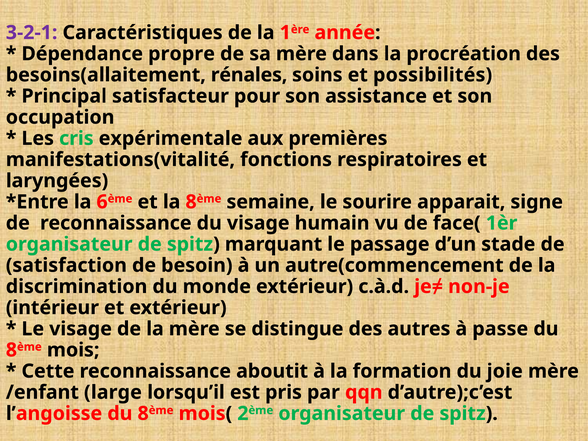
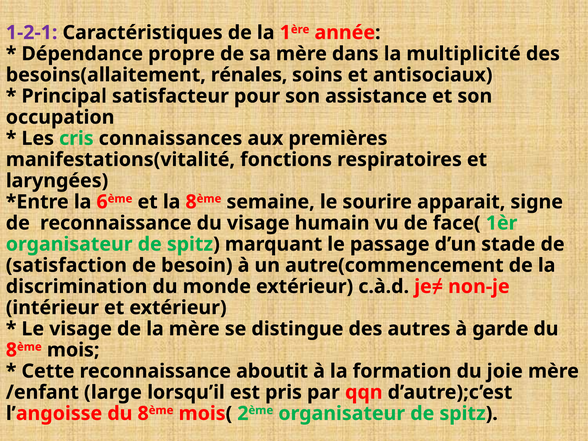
3-2-1: 3-2-1 -> 1-2-1 (32, 33)
procréation: procréation -> multiplicité (464, 54)
possibilités: possibilités -> antisociaux (433, 75)
expérimentale: expérimentale -> connaissances (170, 138)
passe: passe -> garde (500, 329)
